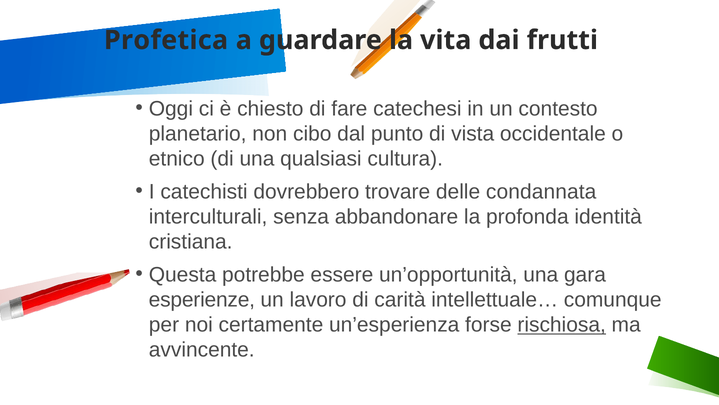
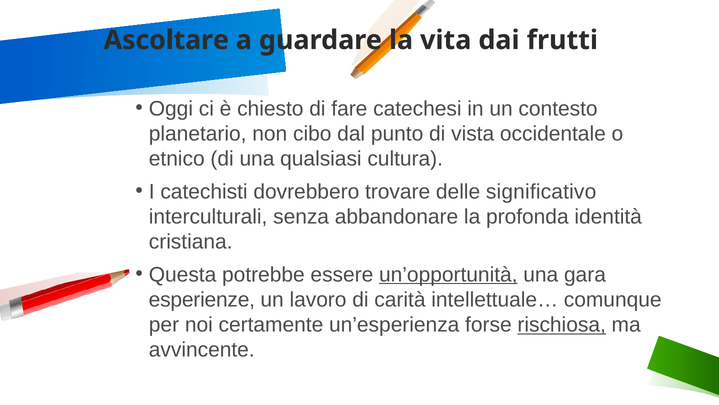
Profetica: Profetica -> Ascoltare (166, 40)
condannata: condannata -> significativo (541, 191)
un’opportunità underline: none -> present (448, 274)
